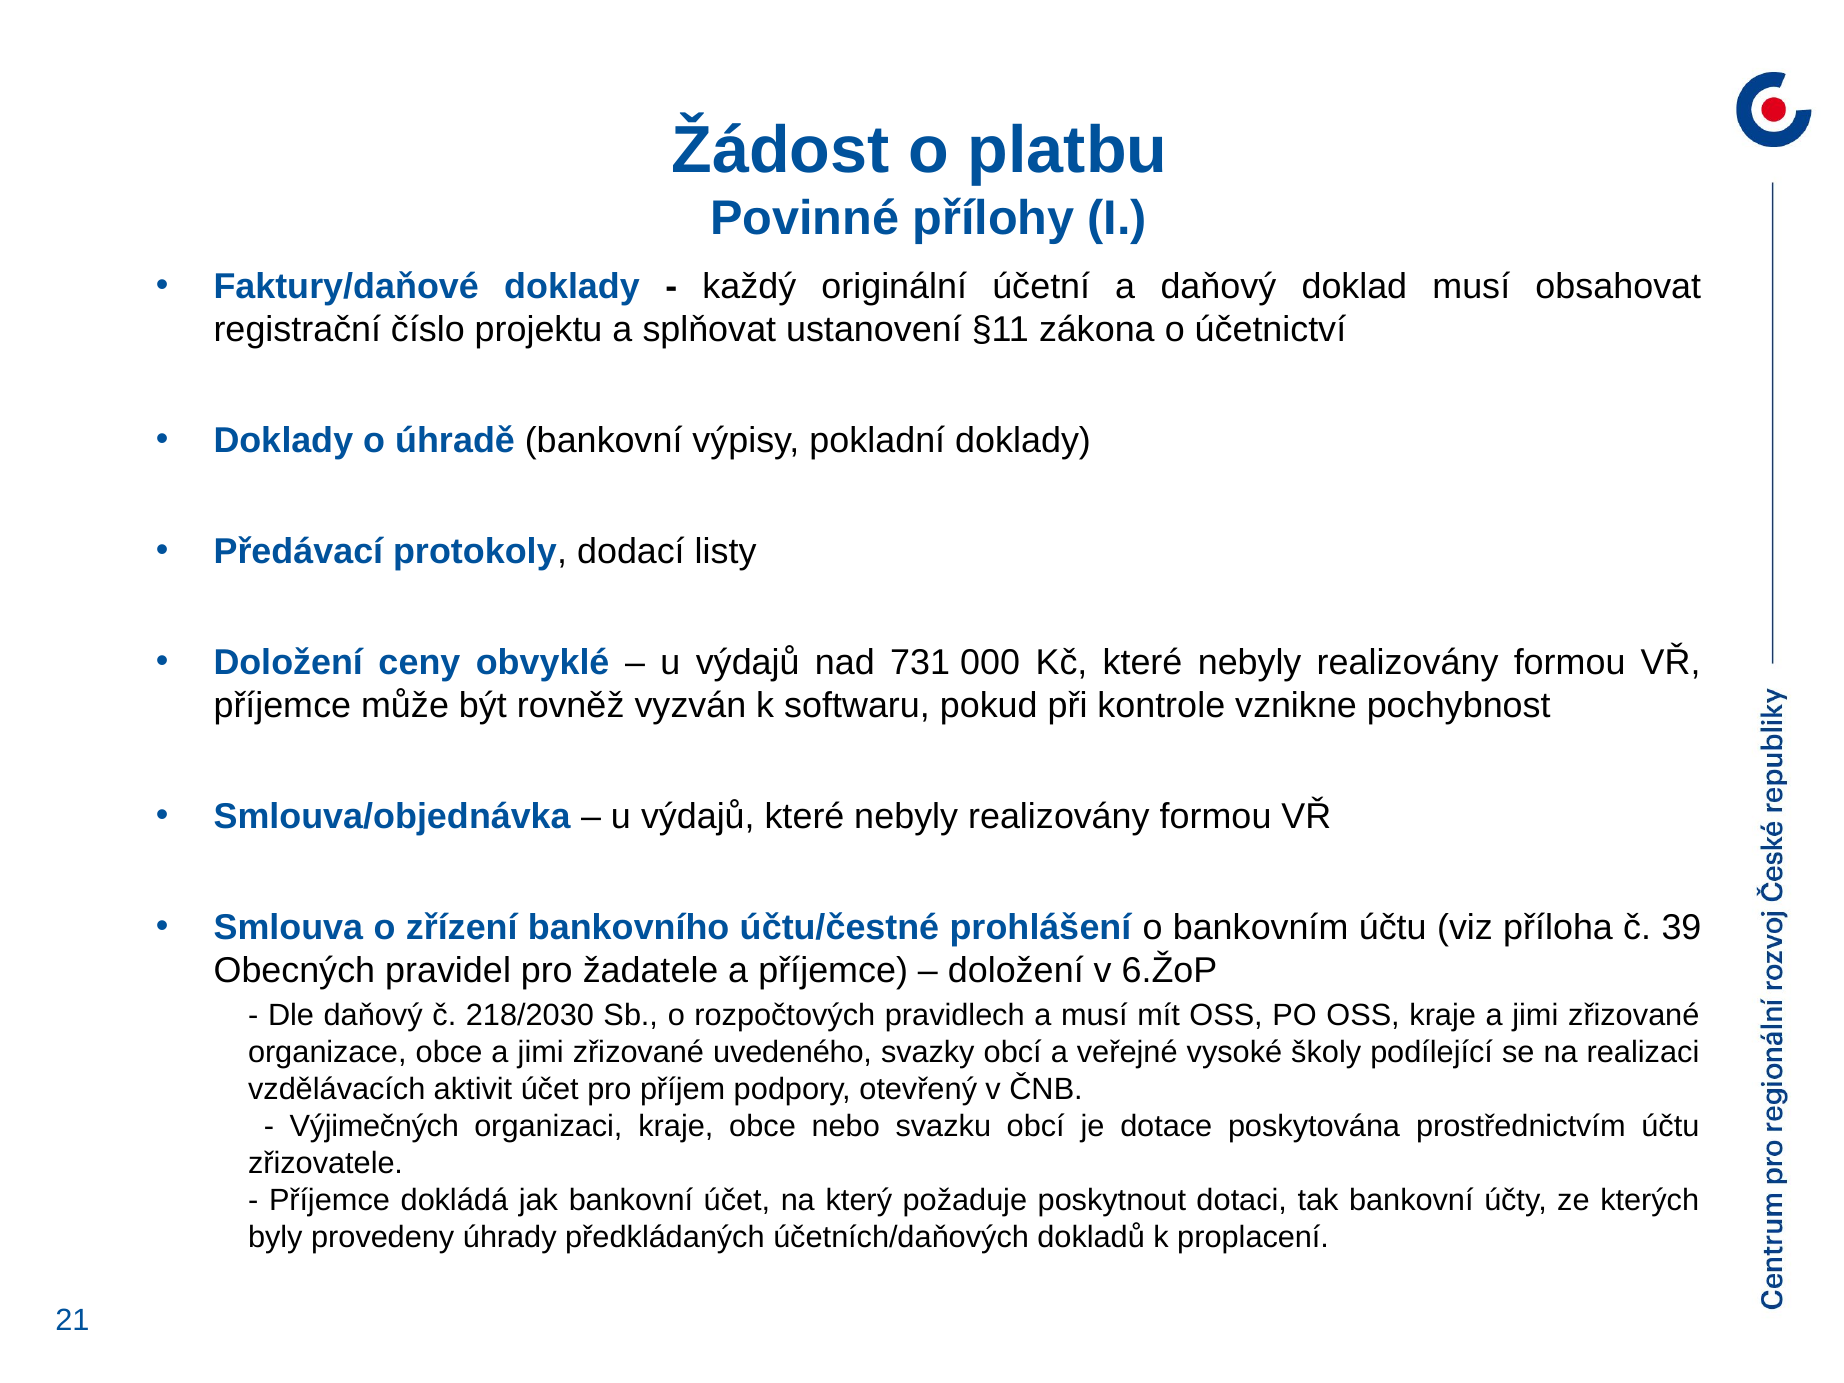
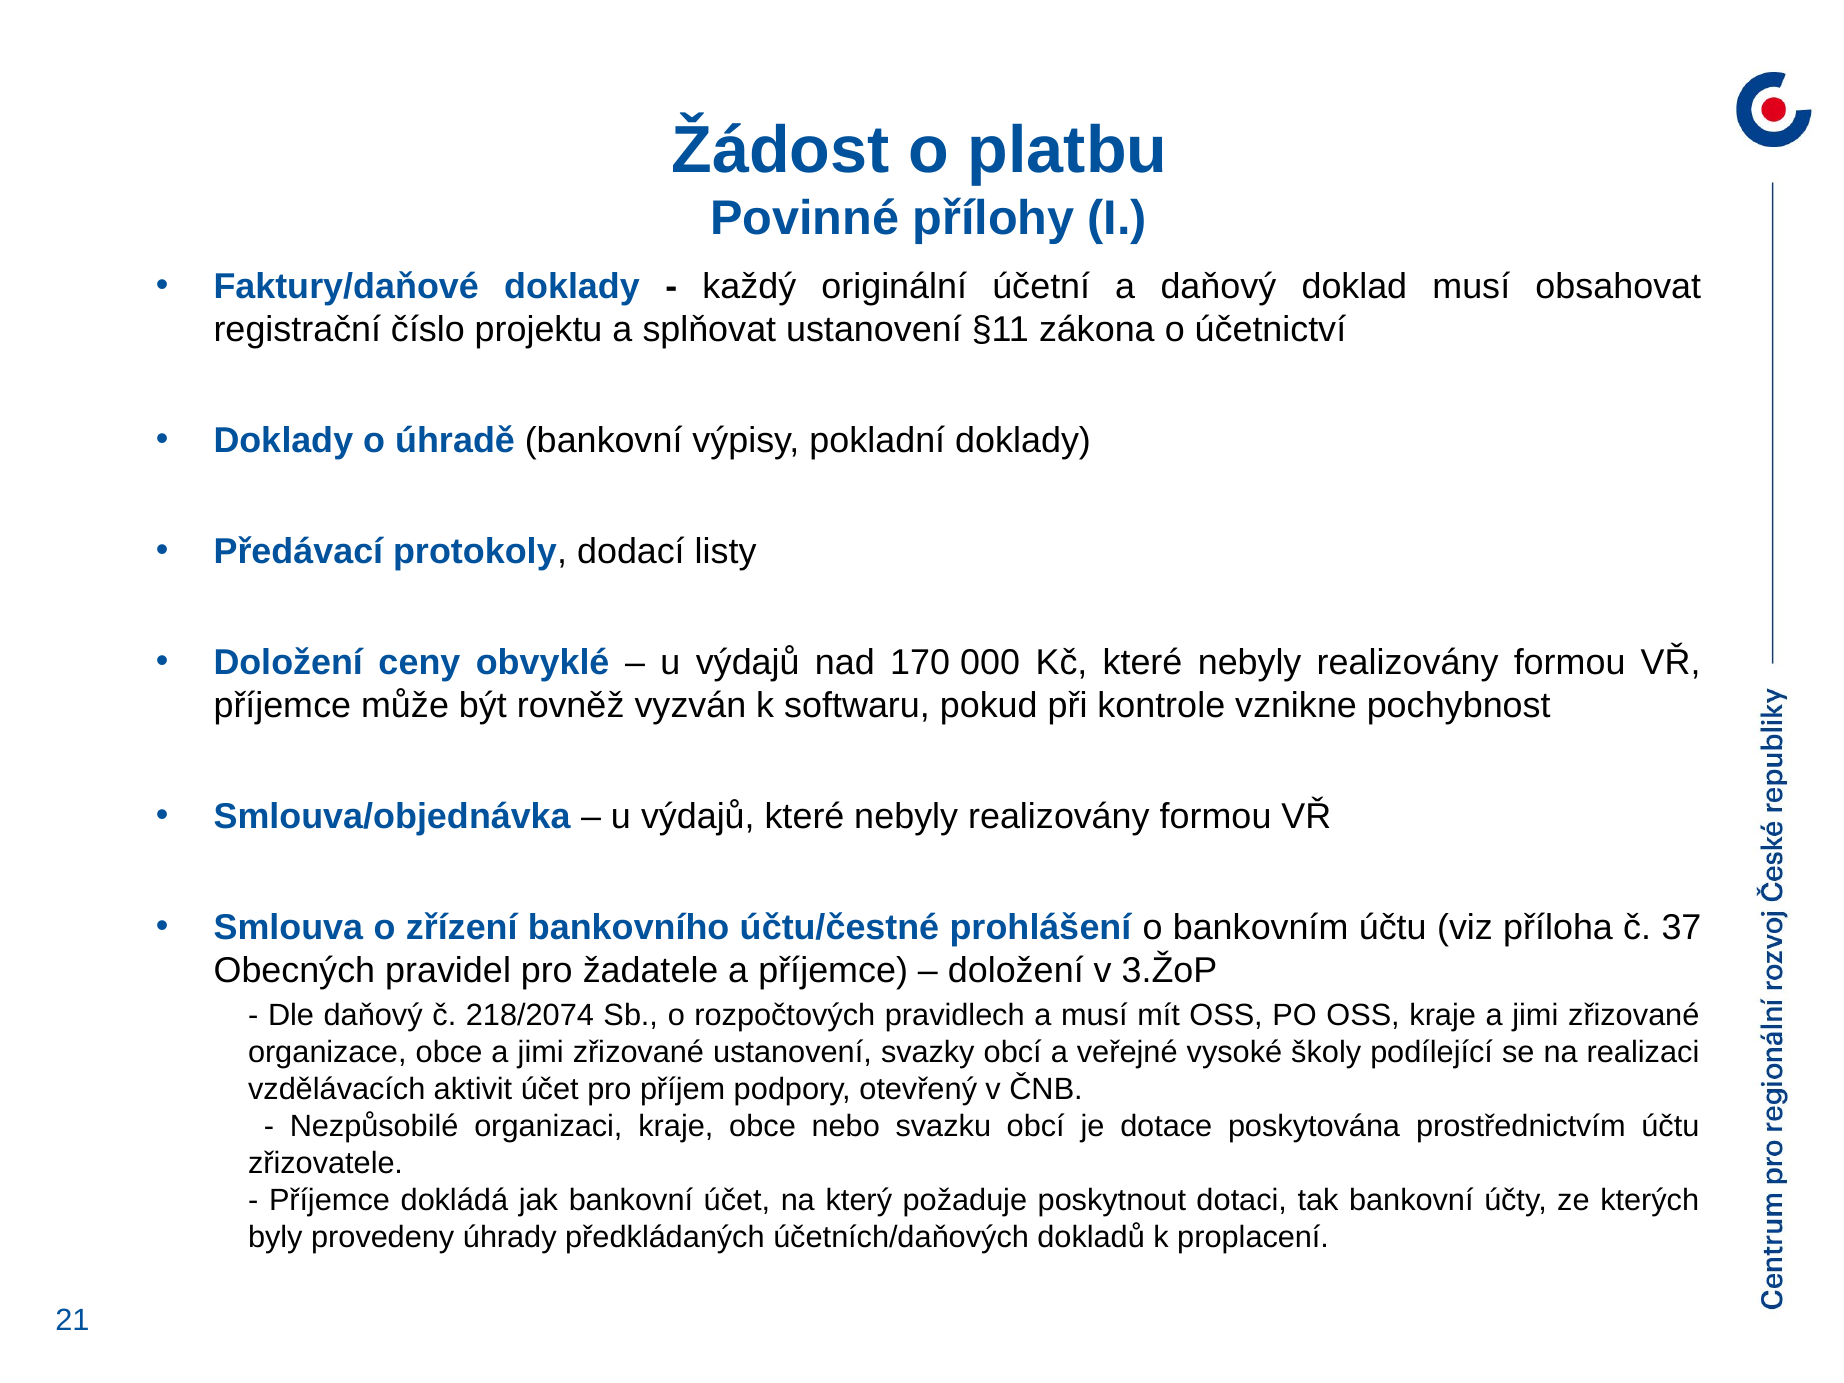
731: 731 -> 170 (920, 663)
39: 39 -> 37 (1681, 928)
6.ŽoP: 6.ŽoP -> 3.ŽoP (1169, 971)
218/2030: 218/2030 -> 218/2074 (530, 1016)
zřizované uvedeného: uvedeného -> ustanovení (793, 1053)
Výjimečných: Výjimečných -> Nezpůsobilé (374, 1126)
